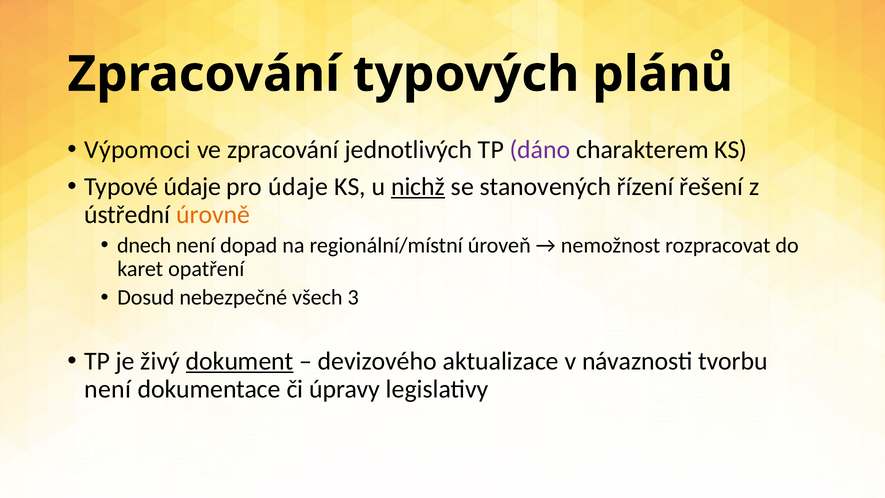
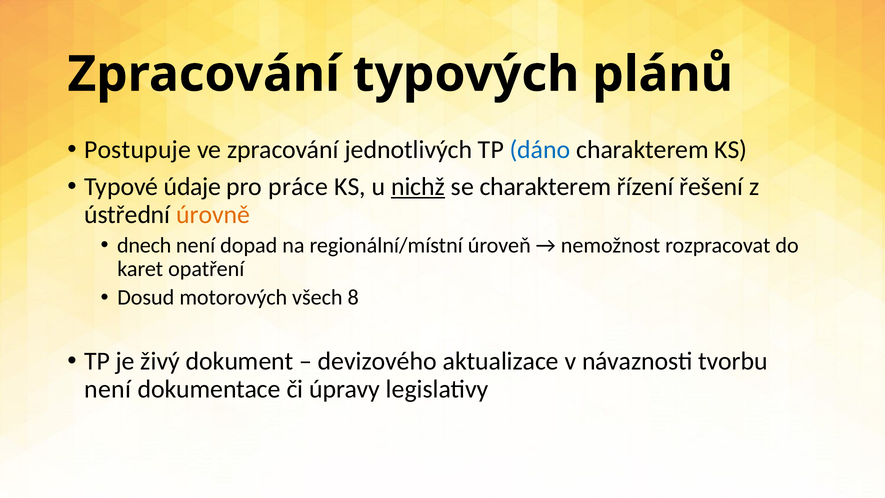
Výpomoci: Výpomoci -> Postupuje (138, 150)
dáno colour: purple -> blue (540, 150)
pro údaje: údaje -> práce (298, 187)
se stanovených: stanovených -> charakterem (545, 187)
nebezpečné: nebezpečné -> motorových (233, 297)
3: 3 -> 8 (353, 297)
dokument underline: present -> none (240, 361)
